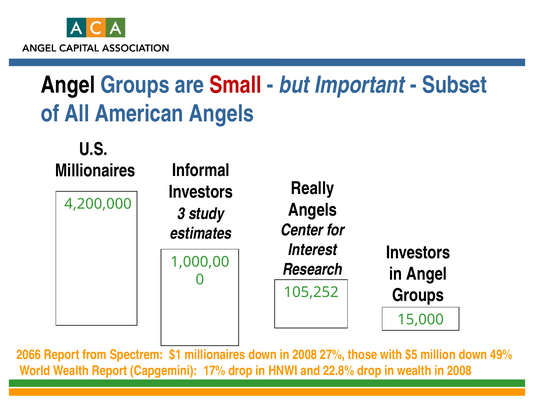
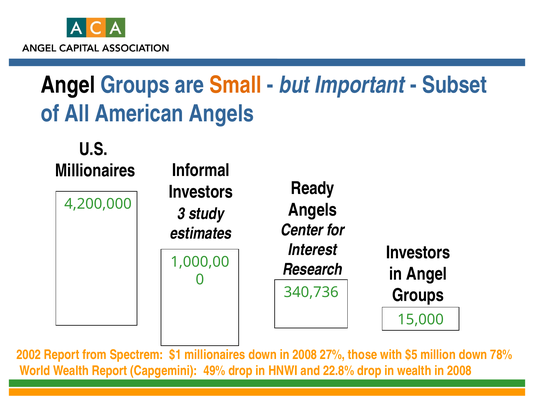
Small colour: red -> orange (236, 85)
Really: Really -> Ready (313, 188)
105,252: 105,252 -> 340,736 (311, 292)
2066: 2066 -> 2002 (29, 354)
49%: 49% -> 78% (501, 354)
17%: 17% -> 49% (214, 370)
